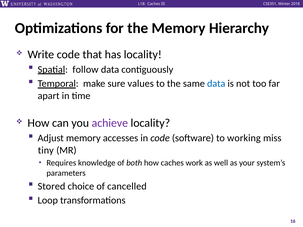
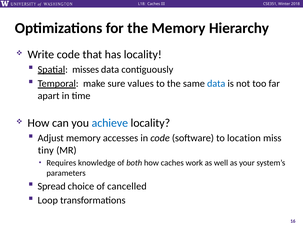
follow: follow -> misses (86, 70)
achieve colour: purple -> blue (110, 123)
working: working -> location (244, 138)
Stored: Stored -> Spread (52, 186)
